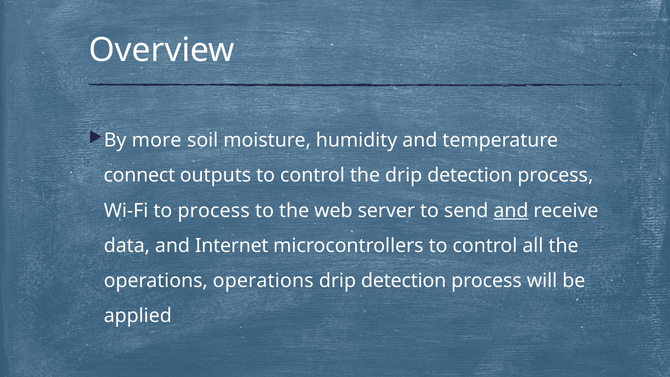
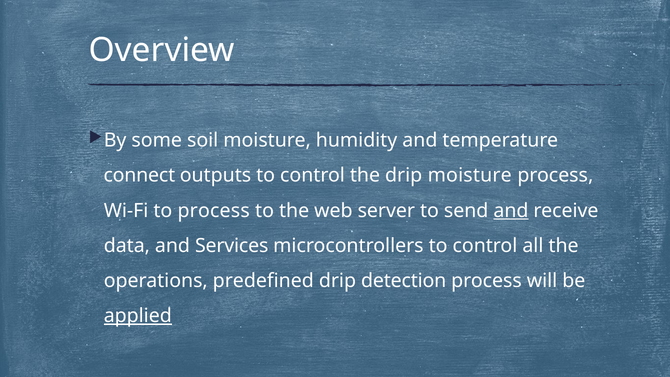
more: more -> some (157, 140)
the drip detection: detection -> moisture (470, 175)
Internet: Internet -> Services (232, 246)
operations operations: operations -> predefined (263, 281)
applied underline: none -> present (138, 316)
